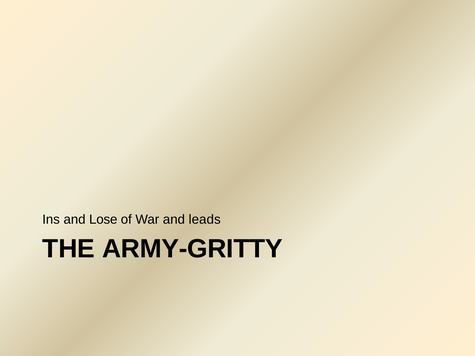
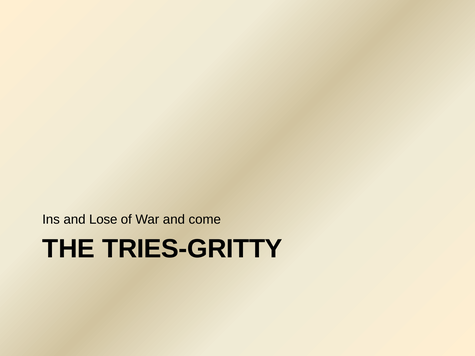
leads: leads -> come (205, 220)
ARMY-GRITTY: ARMY-GRITTY -> TRIES-GRITTY (192, 249)
